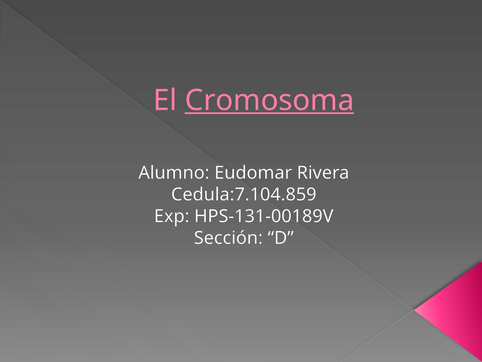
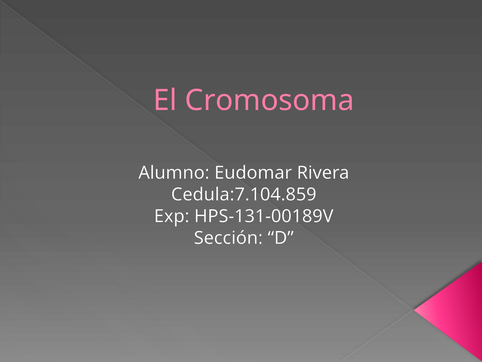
Cromosoma underline: present -> none (270, 100)
